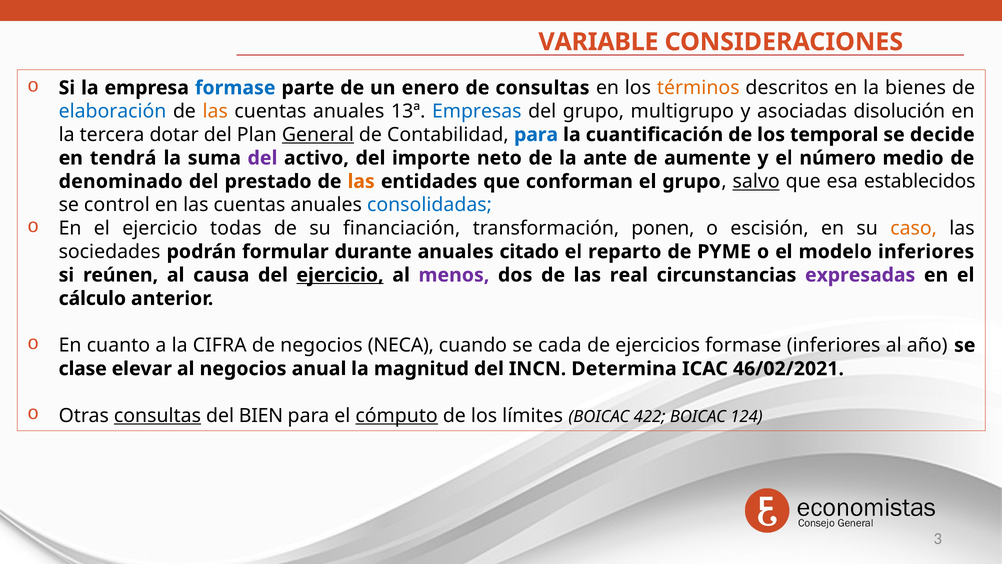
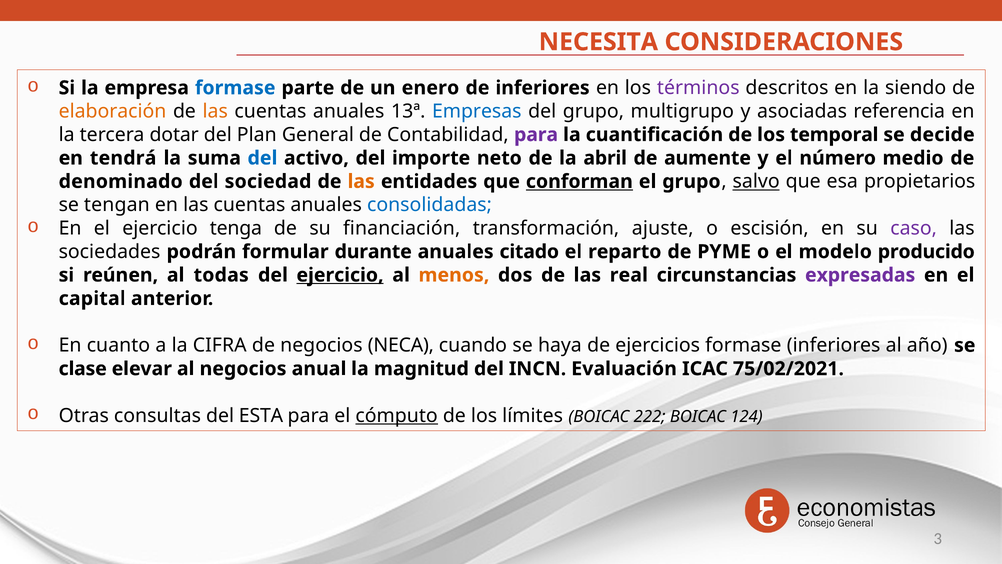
VARIABLE: VARIABLE -> NECESITA (598, 42)
de consultas: consultas -> inferiores (543, 88)
términos colour: orange -> purple (698, 88)
bienes: bienes -> siendo (916, 88)
elaboración colour: blue -> orange (113, 111)
disolución: disolución -> referencia (899, 111)
General underline: present -> none (318, 135)
para colour: blue -> purple (536, 135)
del colour: purple -> blue (262, 158)
ante: ante -> abril (605, 158)
prestado: prestado -> sociedad (268, 181)
conforman underline: none -> present (579, 181)
establecidos: establecidos -> propietarios (920, 181)
control: control -> tengan (117, 205)
todas: todas -> tenga (236, 228)
ponen: ponen -> ajuste (663, 228)
caso colour: orange -> purple (914, 228)
modelo inferiores: inferiores -> producido (926, 252)
causa: causa -> todas (221, 275)
menos colour: purple -> orange (454, 275)
cálculo: cálculo -> capital (92, 298)
cada: cada -> haya (560, 345)
Determina: Determina -> Evaluación (624, 369)
46/02/2021: 46/02/2021 -> 75/02/2021 (788, 369)
consultas underline: present -> none (157, 415)
BIEN: BIEN -> ESTA (261, 415)
422: 422 -> 222 (650, 416)
